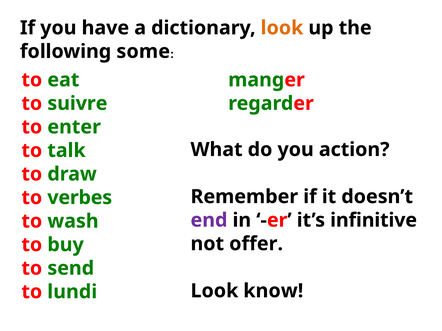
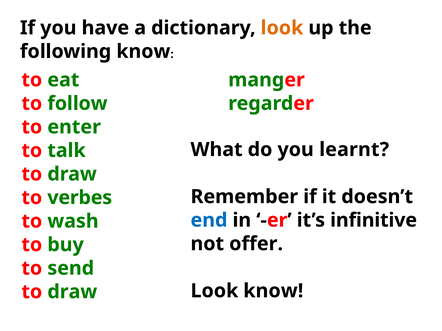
following some: some -> know (143, 51)
suivre: suivre -> follow (77, 104)
action: action -> learnt (354, 150)
end colour: purple -> blue (209, 221)
lundi: lundi -> draw (72, 292)
